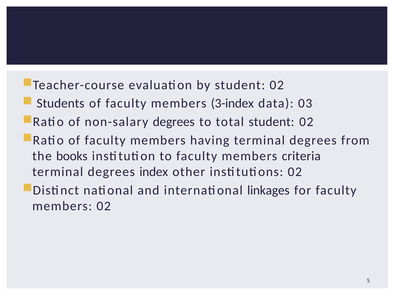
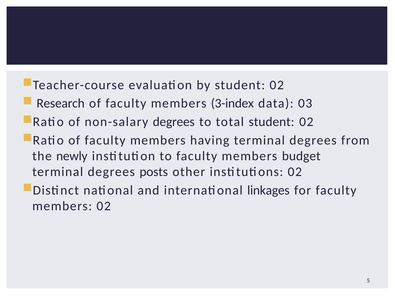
Students: Students -> Research (61, 103)
books: books -> newly (72, 156)
criteria: criteria -> budget (301, 156)
index: index -> posts (154, 172)
